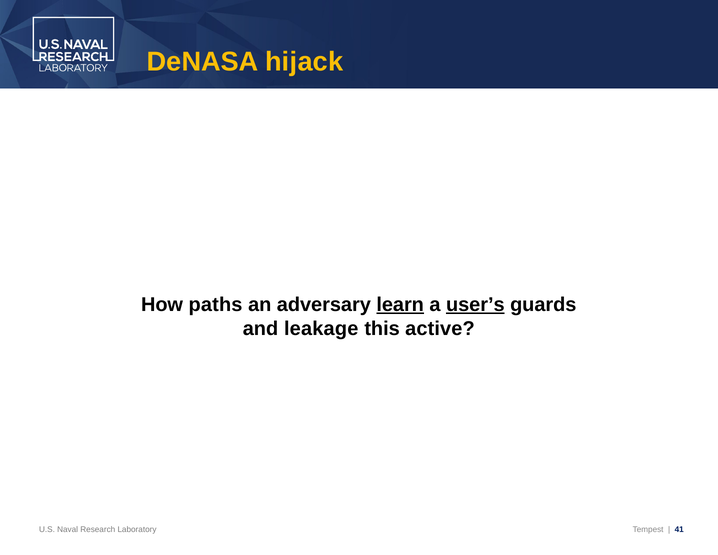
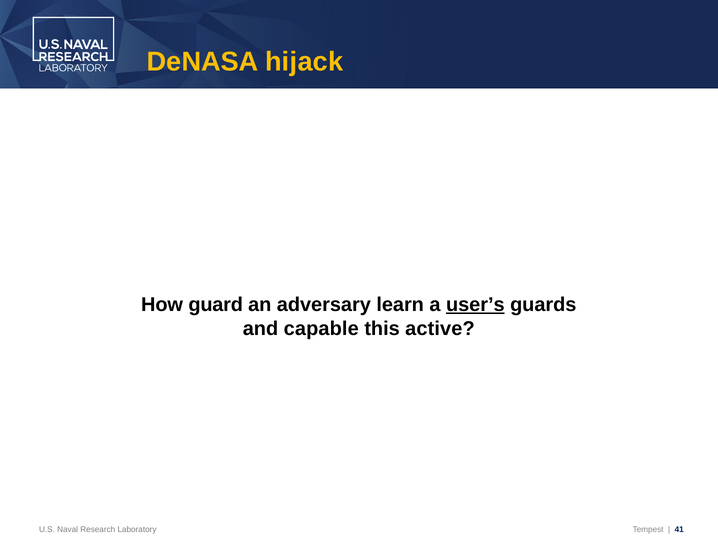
paths: paths -> guard (216, 305)
learn underline: present -> none (400, 305)
leakage: leakage -> capable (321, 328)
